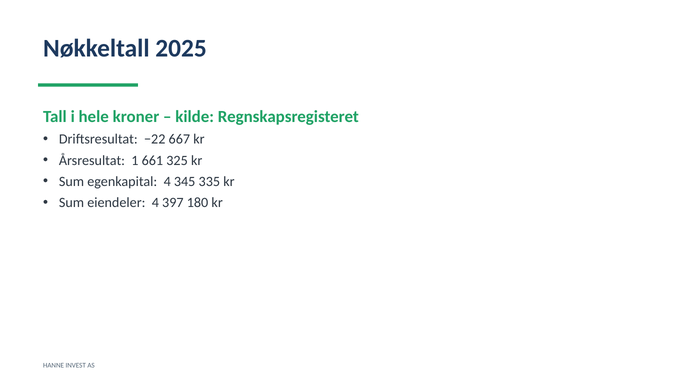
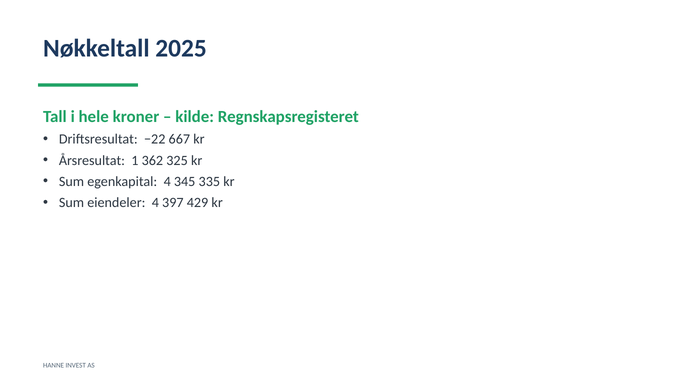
661: 661 -> 362 (152, 160)
180: 180 -> 429 (198, 203)
